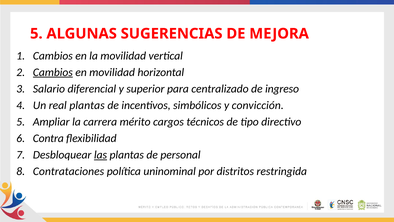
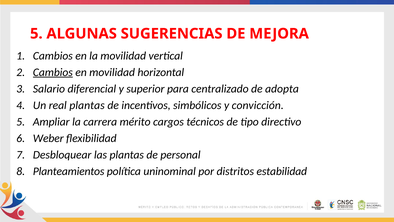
ingreso: ingreso -> adopta (282, 89)
Contra: Contra -> Weber (48, 138)
las underline: present -> none (101, 155)
Contrataciones: Contrataciones -> Planteamientos (69, 171)
restringida: restringida -> estabilidad (282, 171)
